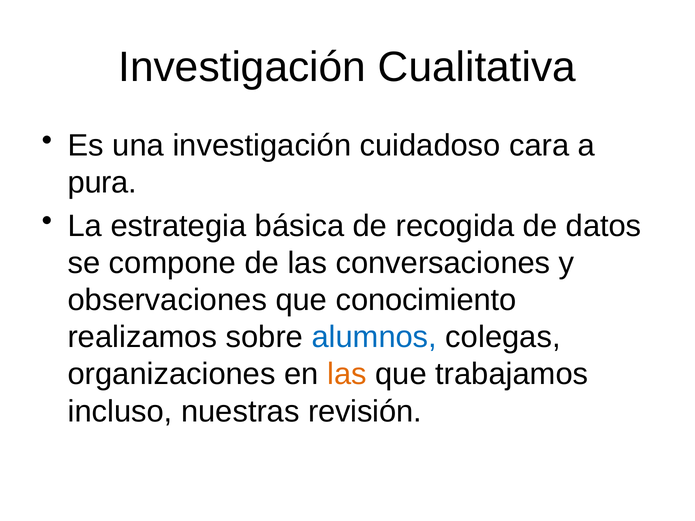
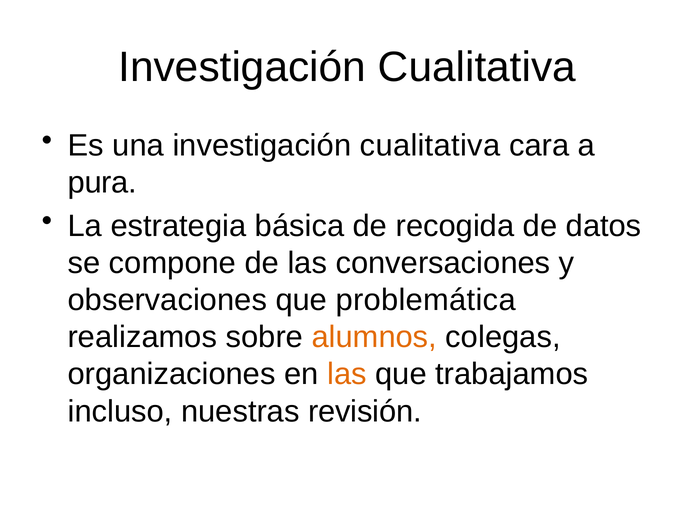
una investigación cuidadoso: cuidadoso -> cualitativa (430, 146)
conocimiento: conocimiento -> problemática (426, 300)
alumnos colour: blue -> orange (374, 337)
